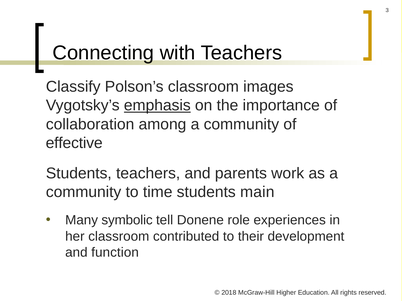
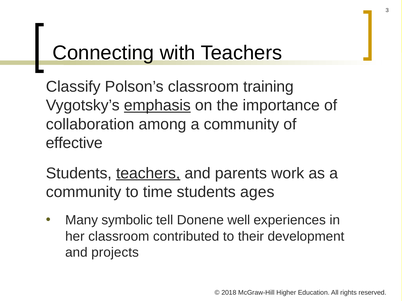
images: images -> training (268, 87)
teachers underline: none -> present (148, 173)
main: main -> ages (257, 192)
role: role -> well (239, 221)
function: function -> projects (115, 253)
